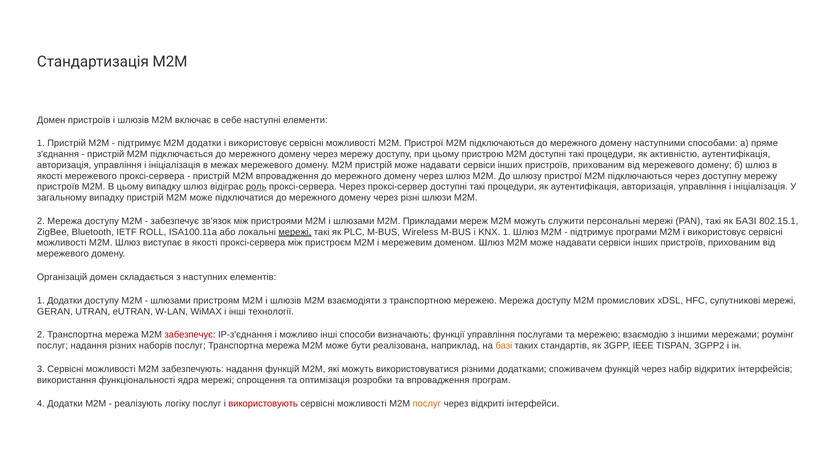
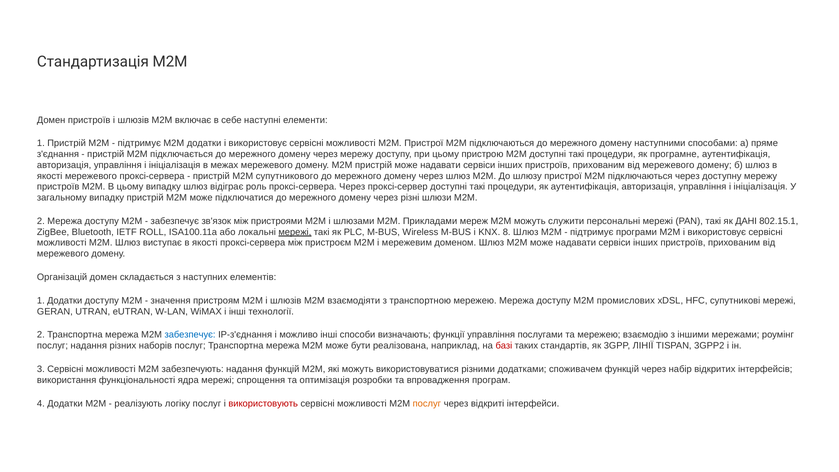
активністю: активністю -> програмне (675, 154)
М2М впровадження: впровадження -> супутникового (287, 176)
роль underline: present -> none (256, 187)
як БАЗІ: БАЗІ -> ДАНІ (746, 221)
KNX 1: 1 -> 8 (507, 232)
шлюзами: шлюзами -> значення (171, 301)
забезпечує colour: red -> blue (190, 335)
базі colour: orange -> red (504, 346)
IEEE: IEEE -> ЛІНІЇ (643, 346)
